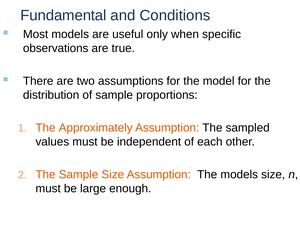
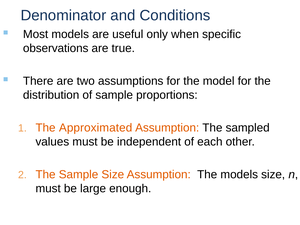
Fundamental: Fundamental -> Denominator (63, 16)
Approximately: Approximately -> Approximated (96, 128)
